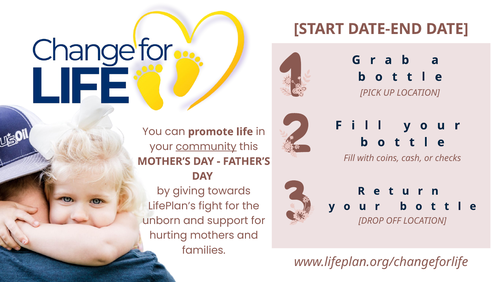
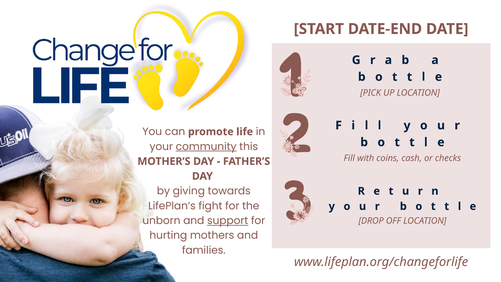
support underline: none -> present (228, 221)
